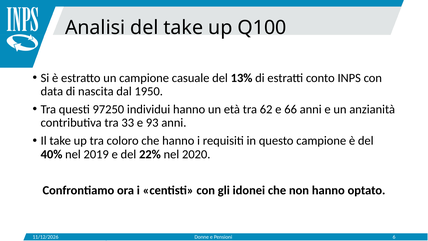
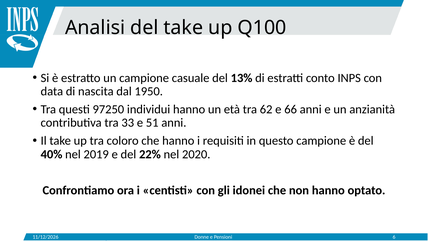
93: 93 -> 51 (152, 123)
